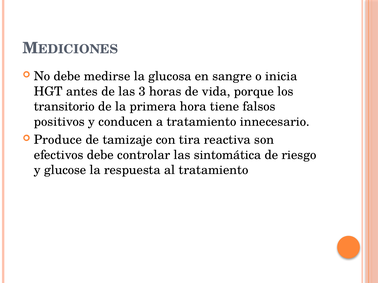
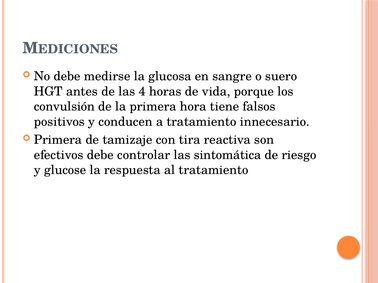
inicia: inicia -> suero (281, 76)
3: 3 -> 4 (142, 92)
transitorio: transitorio -> convulsión (64, 107)
Produce: Produce -> Primera (58, 140)
